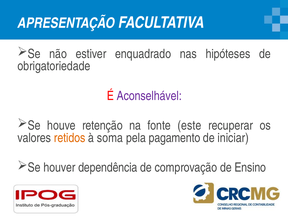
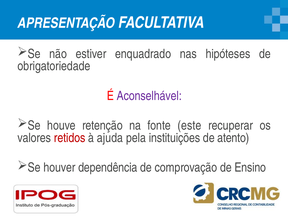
retidos colour: orange -> red (70, 138)
soma: soma -> ajuda (110, 138)
pagamento: pagamento -> instituições (174, 138)
iniciar: iniciar -> atento (233, 138)
